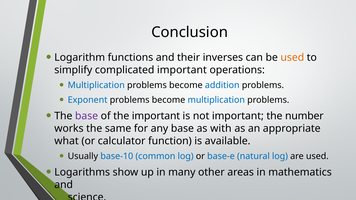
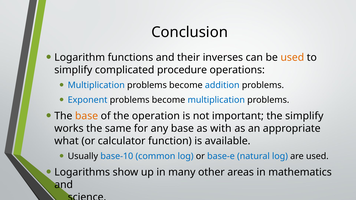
complicated important: important -> procedure (182, 70)
base colour: purple -> orange (87, 116)
the important: important -> operation (156, 116)
the number: number -> simplify (304, 116)
